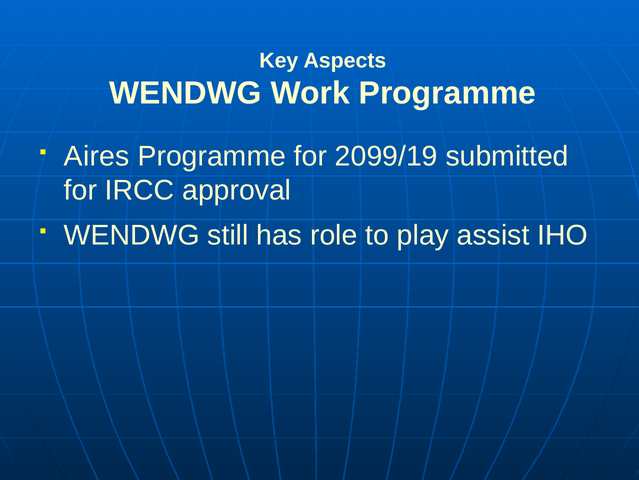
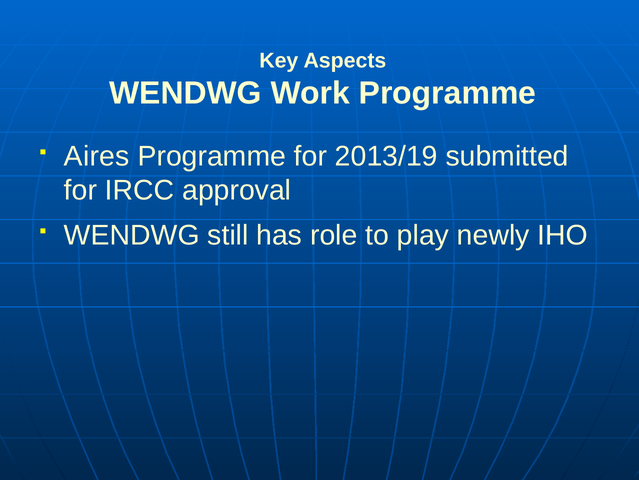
2099/19: 2099/19 -> 2013/19 (386, 156)
assist: assist -> newly (493, 235)
